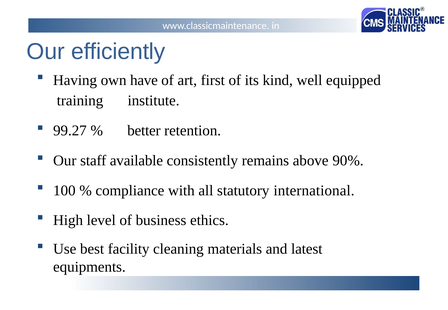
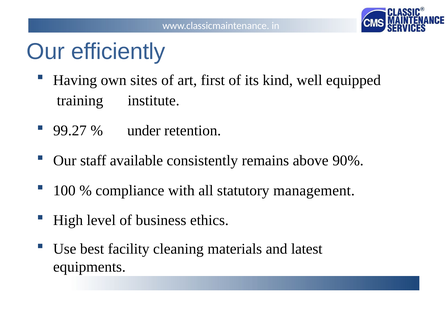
have: have -> sites (144, 80)
better: better -> under (144, 131)
international: international -> management (314, 191)
